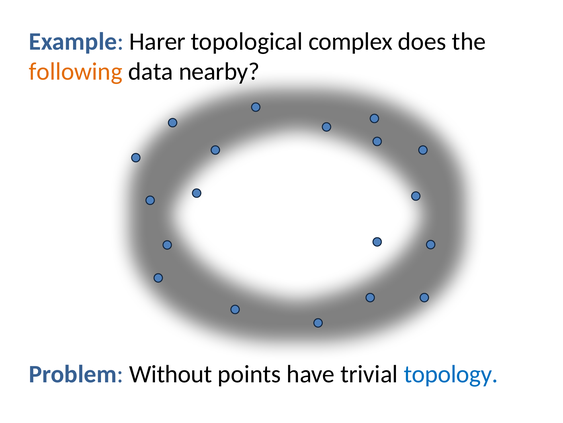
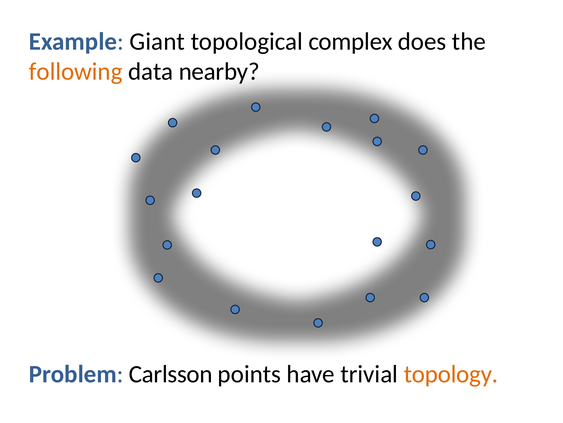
Harer: Harer -> Giant (157, 41)
Without: Without -> Carlsson (171, 373)
topology colour: blue -> orange (451, 373)
